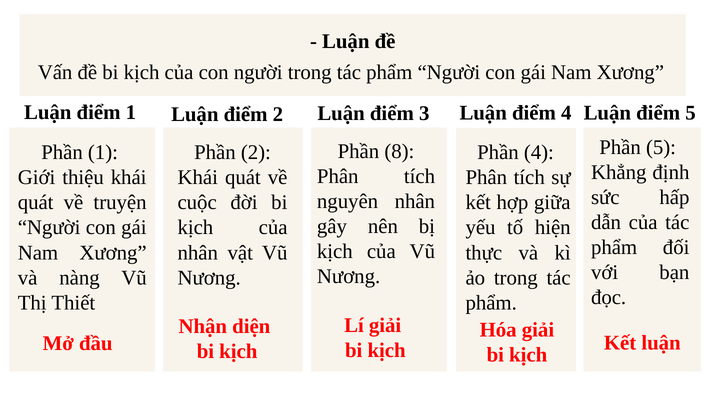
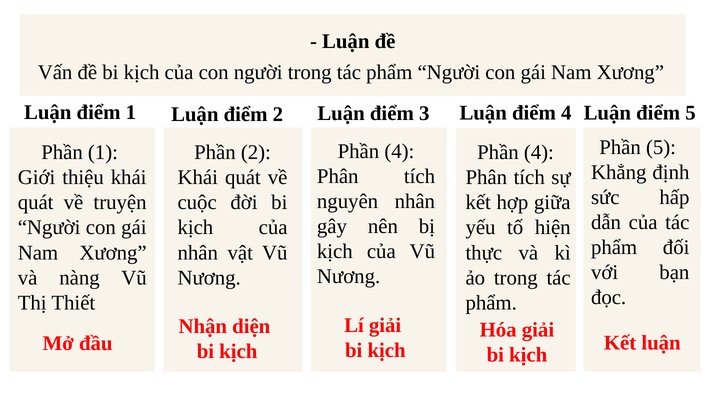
8: 8 -> 4 (399, 151)
